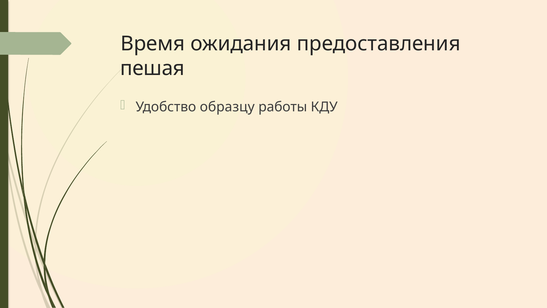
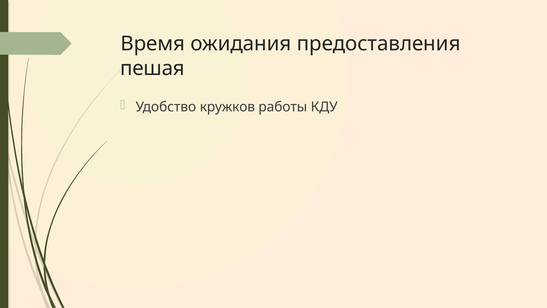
образцу: образцу -> кружков (227, 107)
